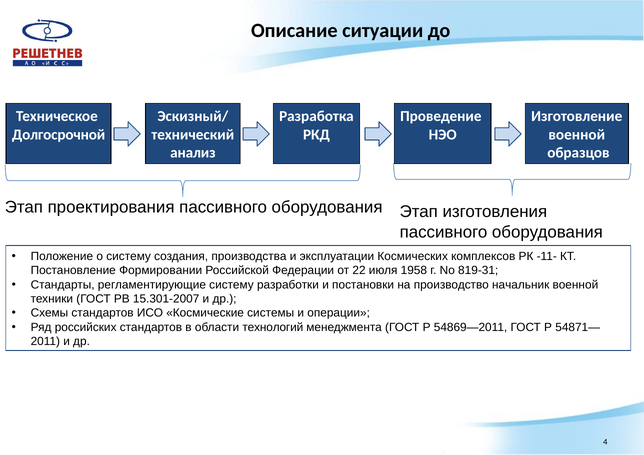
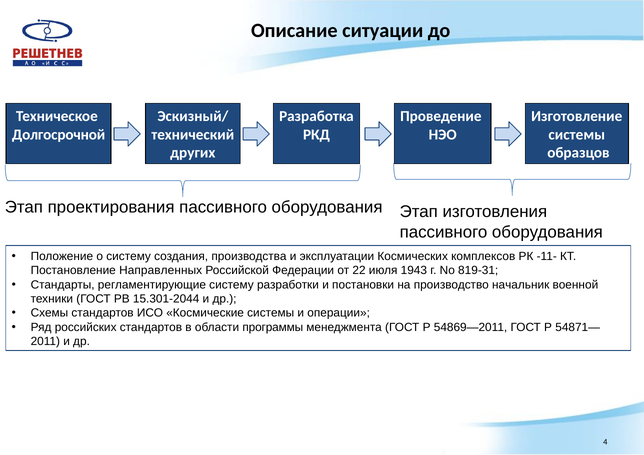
военной: военной -> системы (577, 135)
анализ: анализ -> других (193, 153)
Формировании: Формировании -> Направленных (161, 271)
1958: 1958 -> 1943 (414, 271)
15.301-2007: 15.301-2007 -> 15.301-2044 (166, 299)
технологий: технологий -> программы (273, 327)
